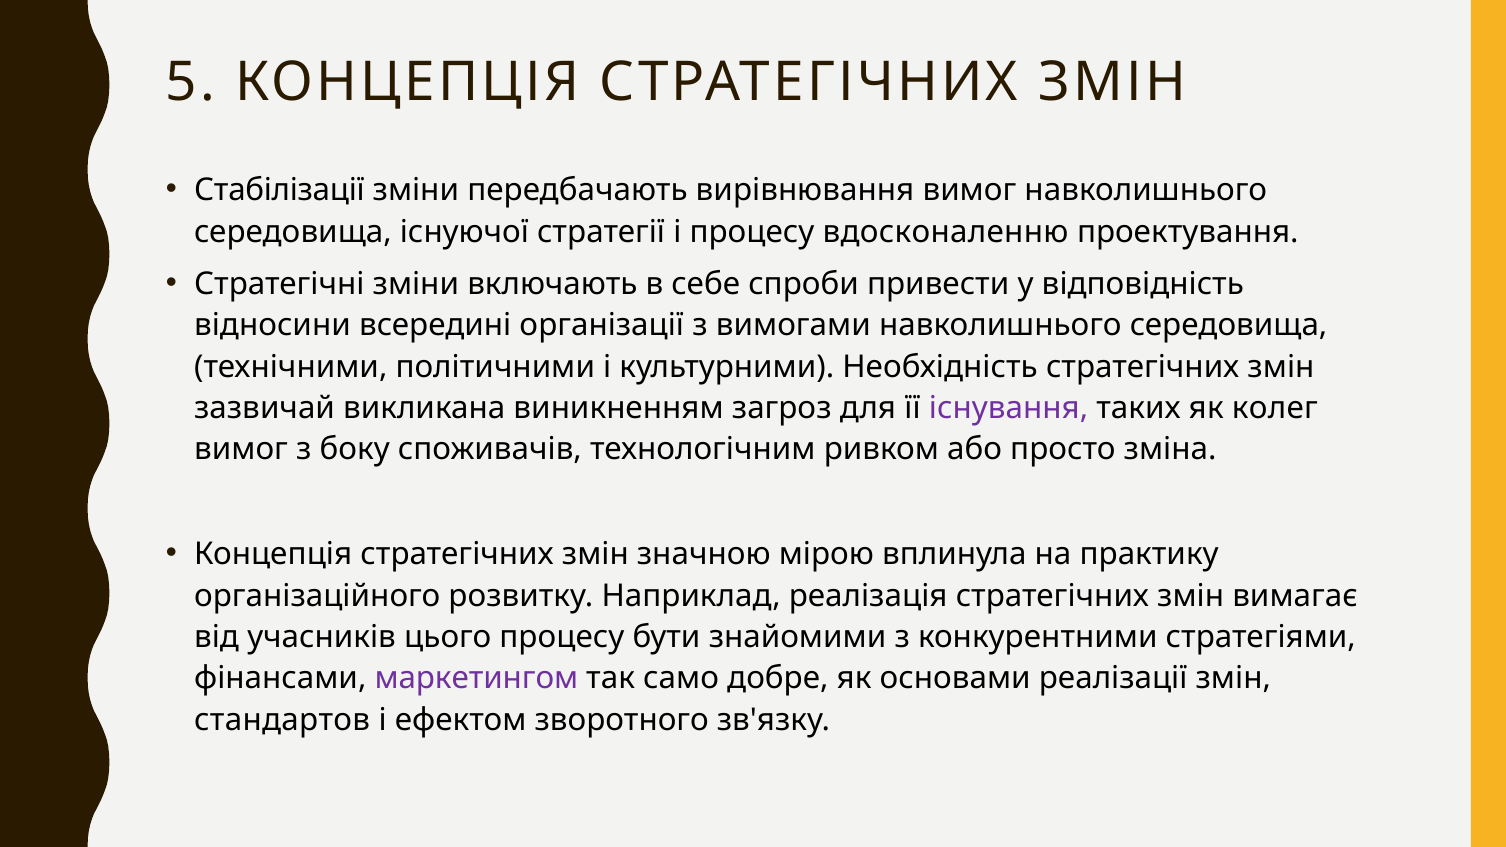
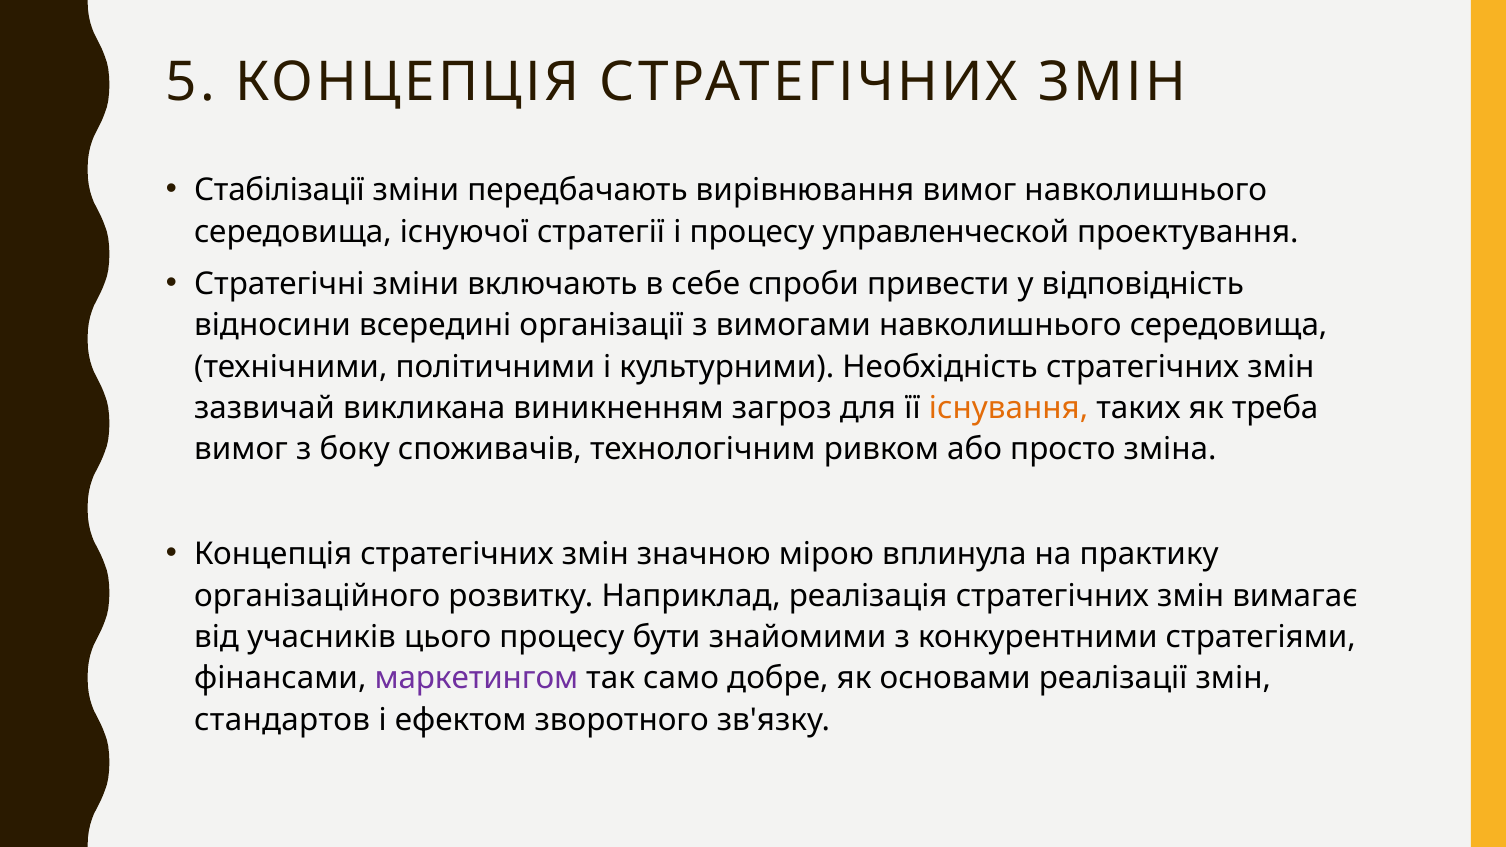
вдосконаленню: вдосконаленню -> управленческой (946, 232)
існування colour: purple -> orange (1009, 408)
колег: колег -> треба (1275, 408)
